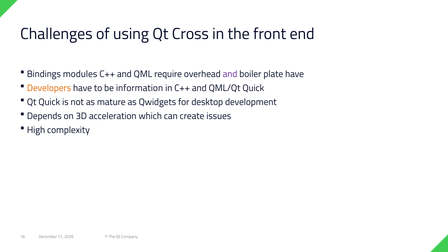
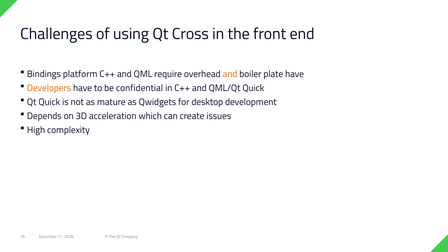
modules: modules -> platform (80, 74)
and colour: purple -> orange (230, 74)
information: information -> confidential (140, 88)
